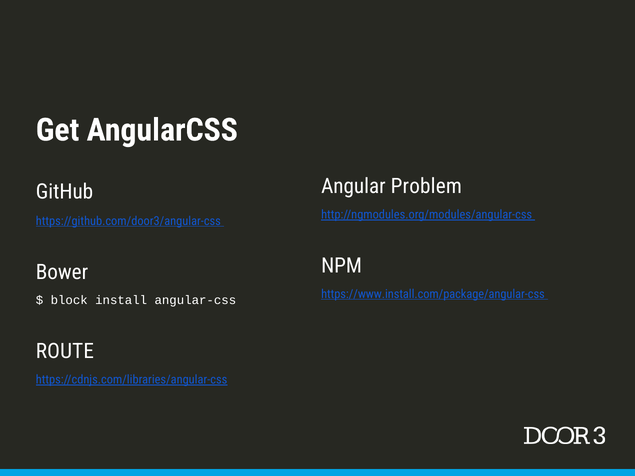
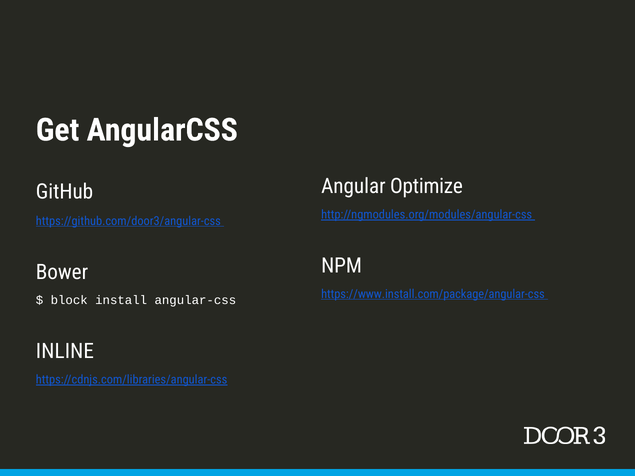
Problem: Problem -> Optimize (426, 186)
ROUTE: ROUTE -> INLINE (65, 352)
